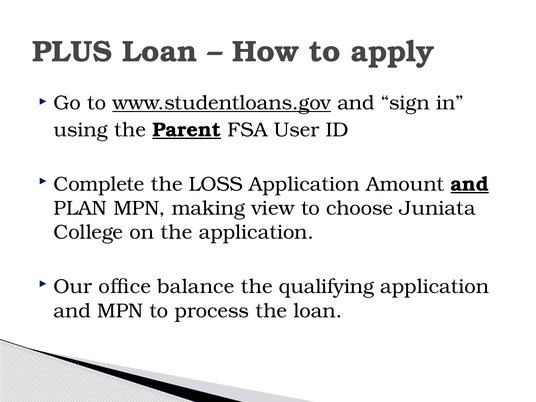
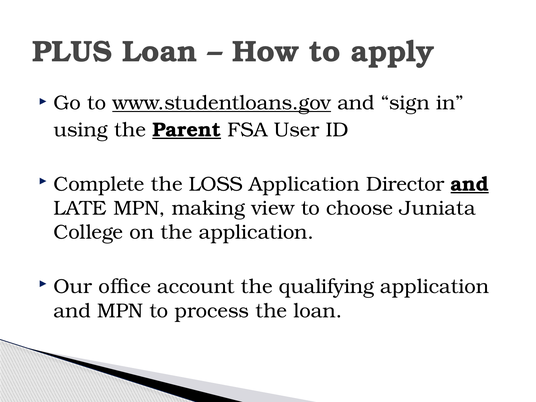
Amount: Amount -> Director (405, 184)
PLAN: PLAN -> LATE (80, 208)
balance: balance -> account (196, 287)
